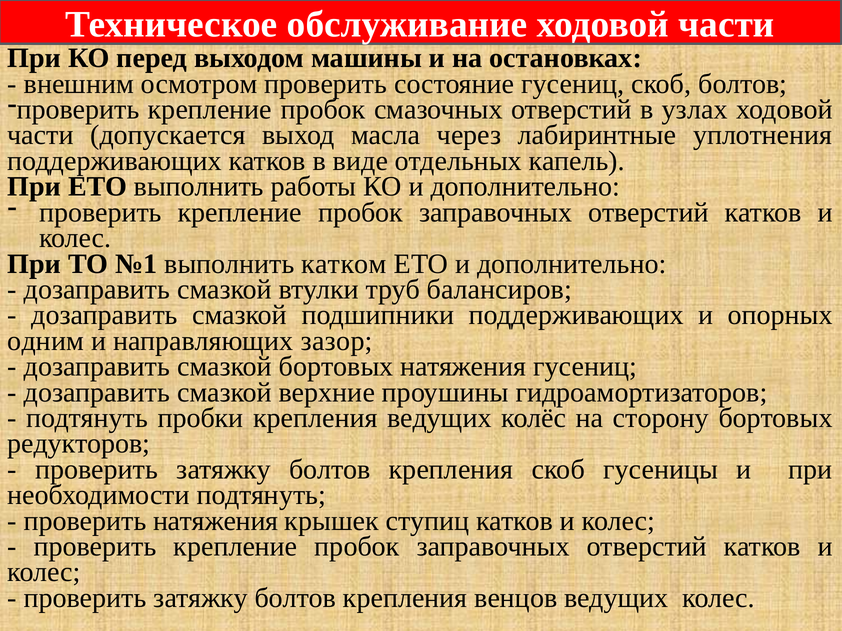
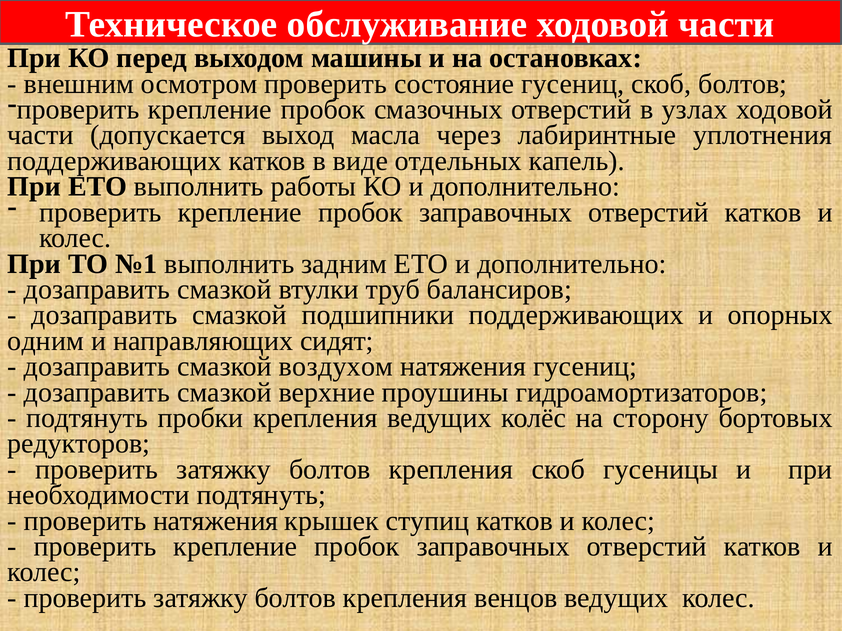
катком: катком -> задним (344, 264)
зазор: зазор -> сидят (337, 341)
смазкой бортовых: бортовых -> воздухом (336, 367)
